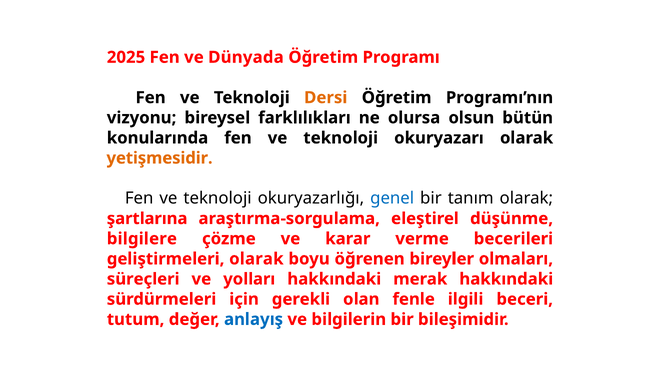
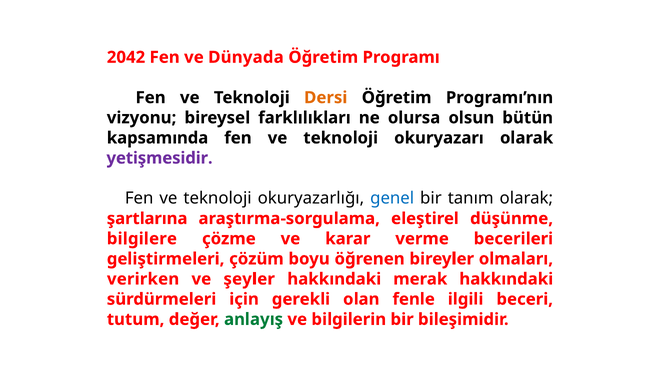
2025: 2025 -> 2042 (126, 57)
konularında: konularında -> kapsamında (158, 138)
yetişmesidir colour: orange -> purple (160, 158)
geliştirmeleri olarak: olarak -> çözüm (256, 259)
süreçleri: süreçleri -> verirken (143, 279)
yolları: yolları -> şeyler (249, 279)
anlayış colour: blue -> green (254, 319)
